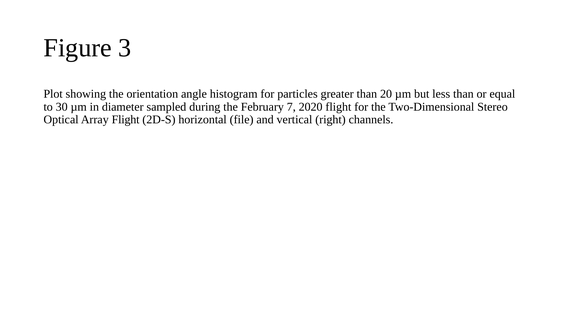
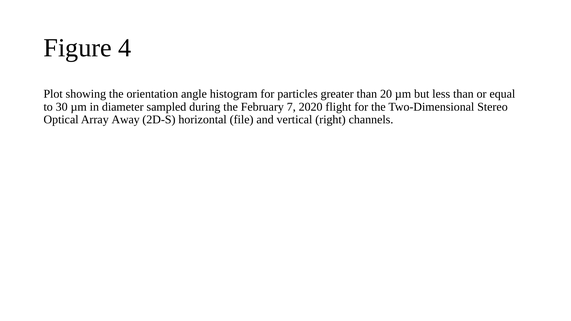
3: 3 -> 4 (125, 48)
Array Flight: Flight -> Away (126, 120)
